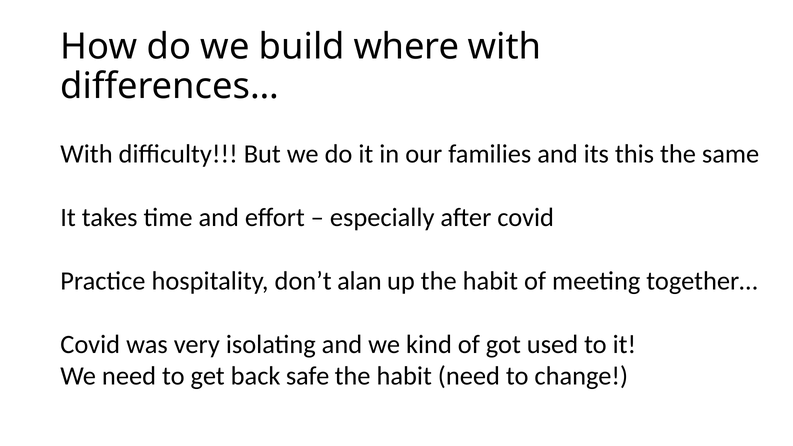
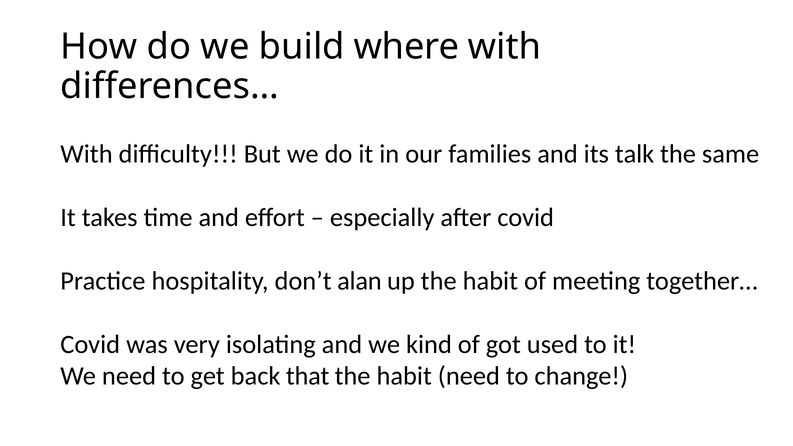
this: this -> talk (635, 154)
safe: safe -> that (308, 376)
